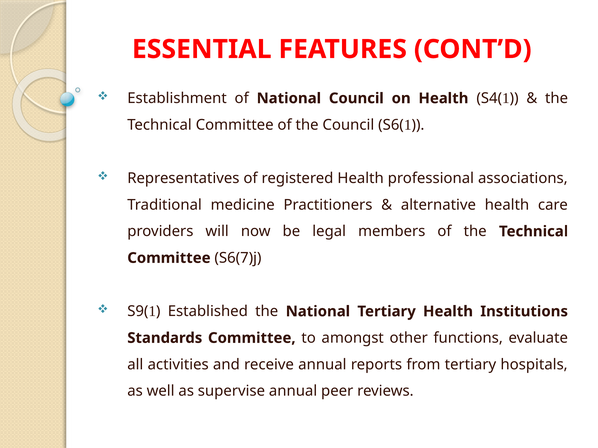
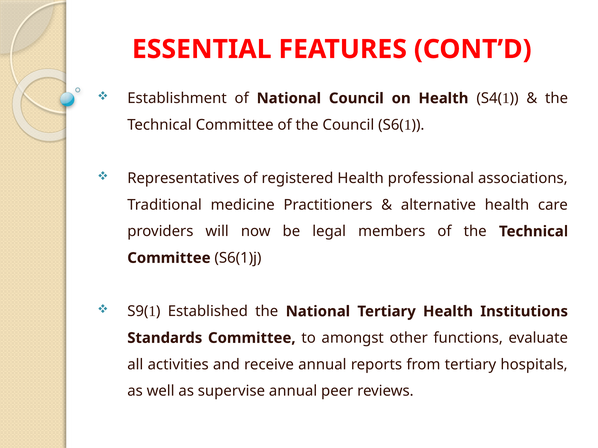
S6(7)j: S6(7)j -> S6(1)j (238, 258)
